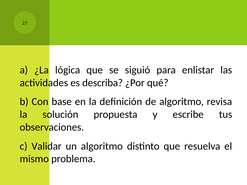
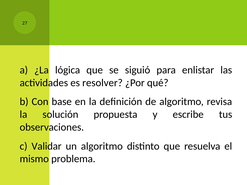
describa: describa -> resolver (102, 83)
